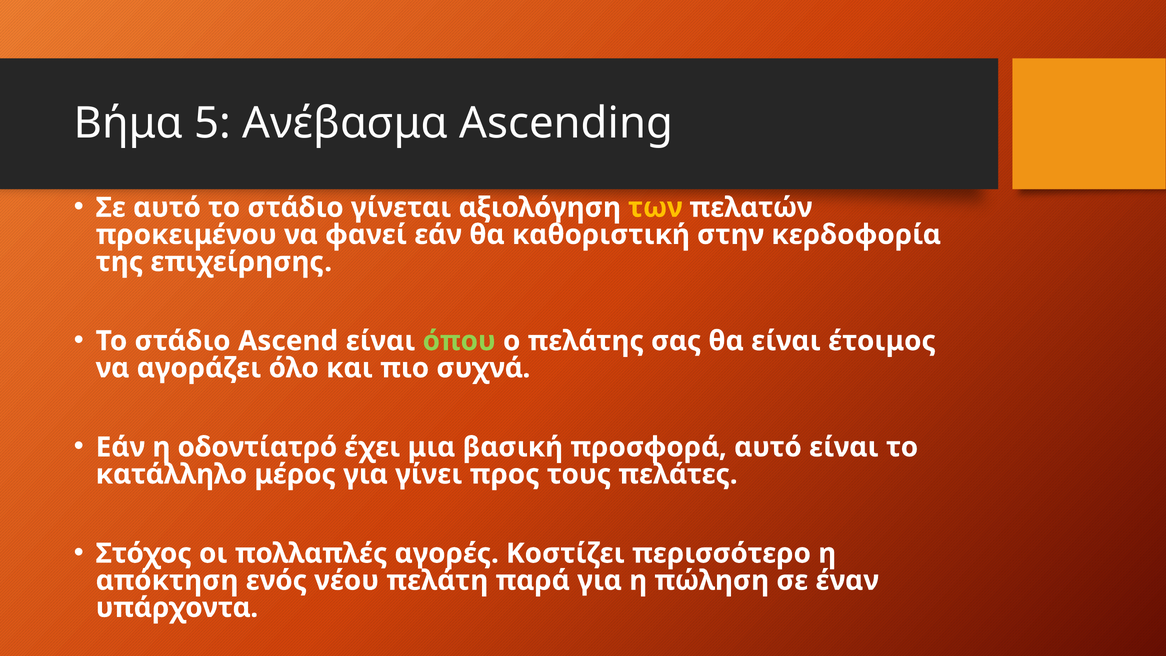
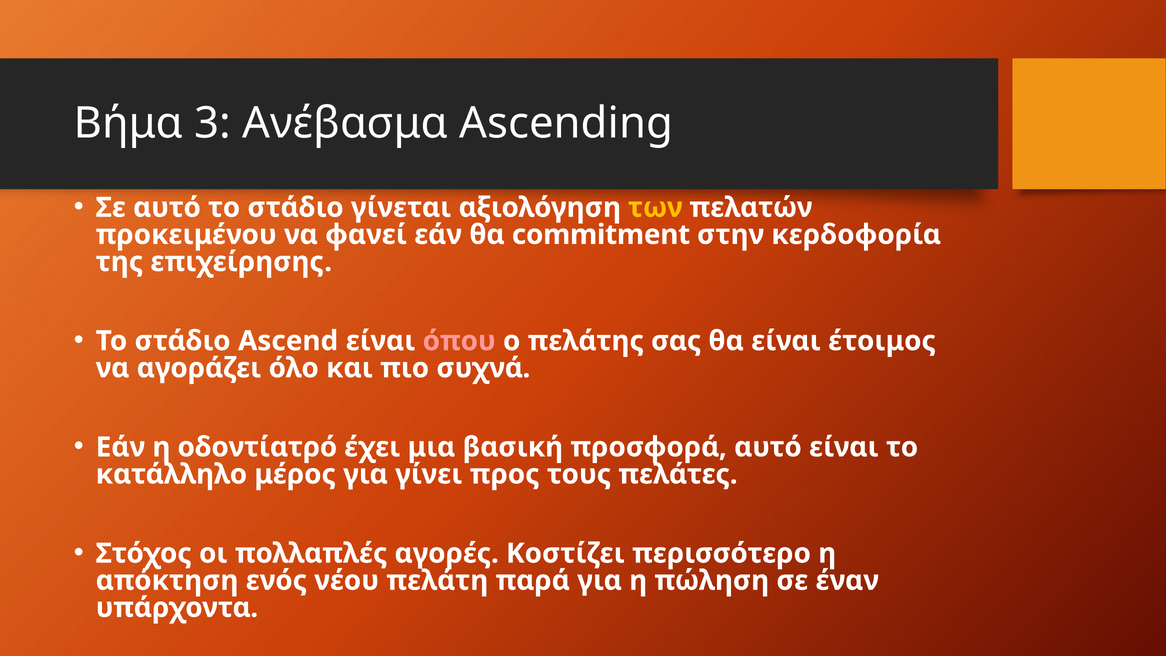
5: 5 -> 3 (213, 123)
καθοριστική: καθοριστική -> commitment (601, 235)
όπου colour: light green -> pink (459, 341)
